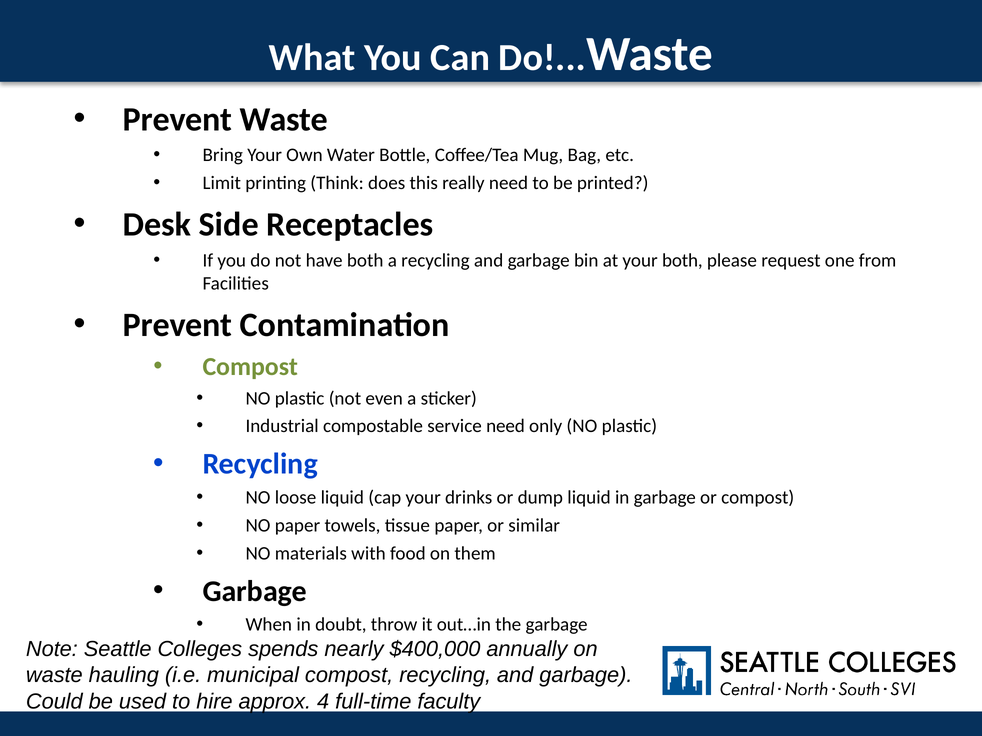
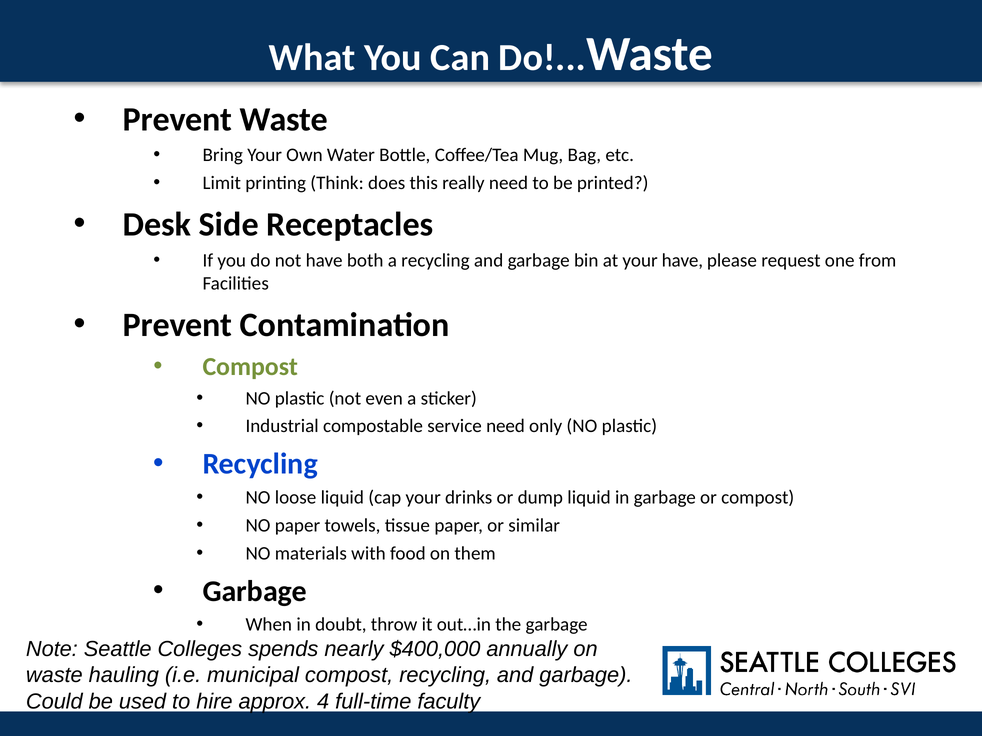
your both: both -> have (682, 261)
